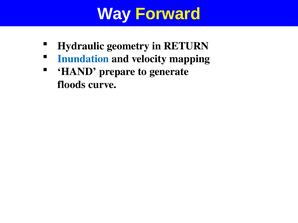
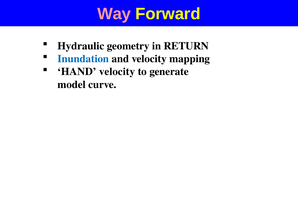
Way colour: white -> pink (114, 14)
HAND prepare: prepare -> velocity (117, 72)
floods: floods -> model (72, 85)
